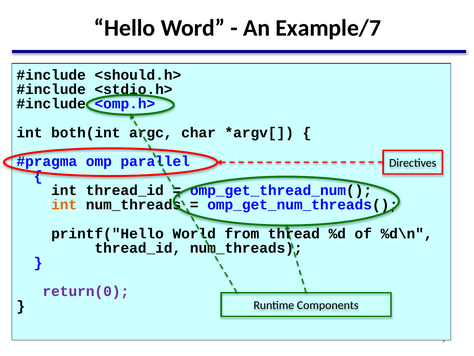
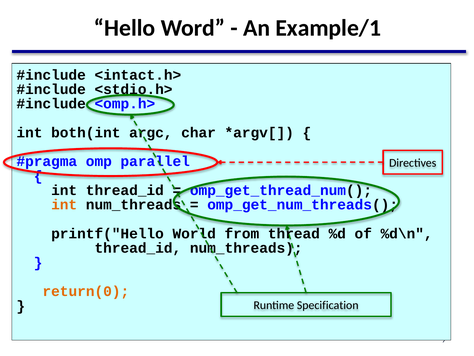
Example/7: Example/7 -> Example/1 (328, 28)
<should.h>: <should.h> -> <intact.h> (138, 75)
return(0 colour: purple -> orange (86, 291)
Components: Components -> Specification (328, 305)
